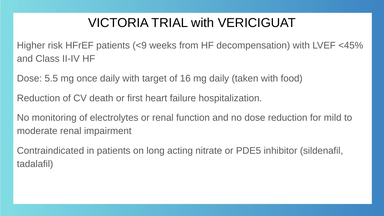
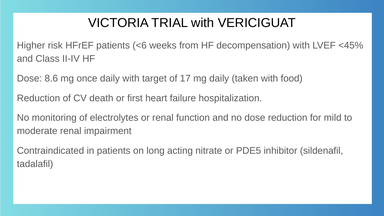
<9: <9 -> <6 (140, 46)
5.5: 5.5 -> 8.6 (51, 78)
16: 16 -> 17 (185, 78)
